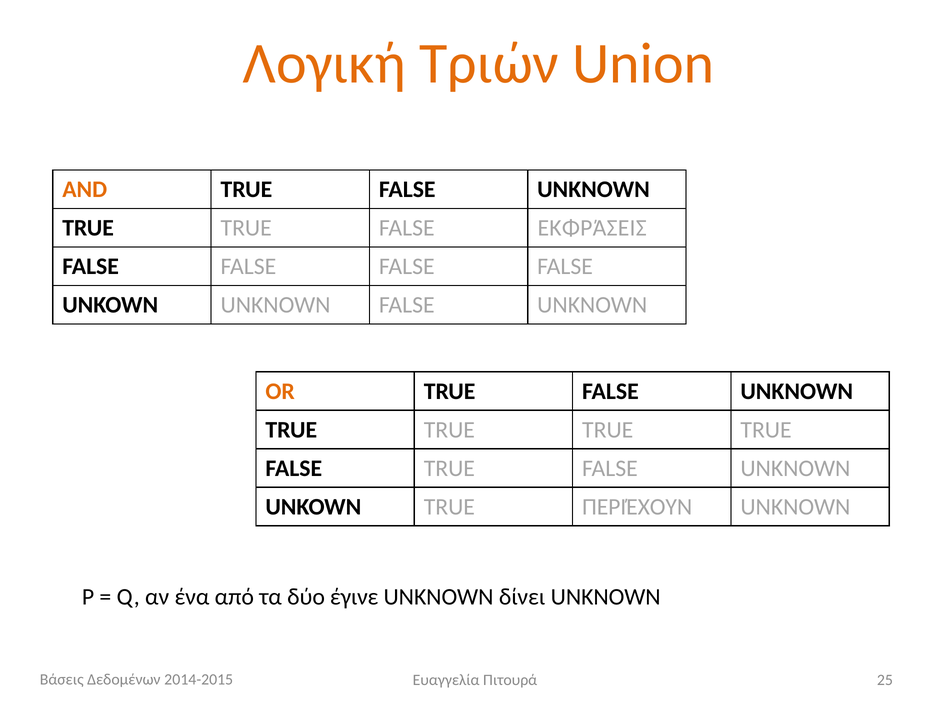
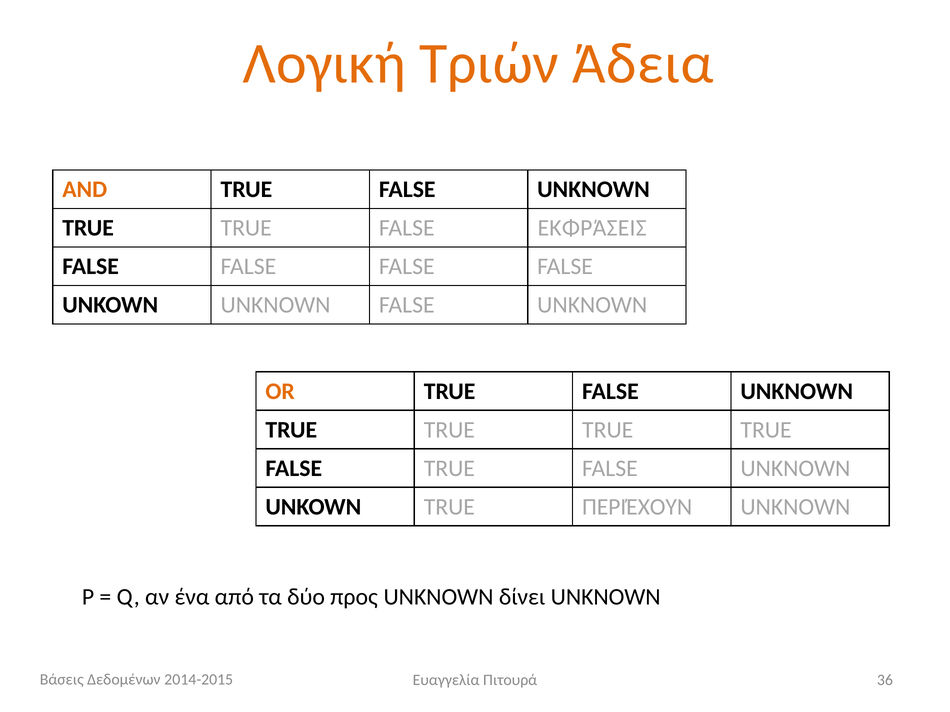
Union: Union -> Άδεια (643, 63)
έγινε: έγινε -> προς (354, 597)
25: 25 -> 36 (885, 680)
